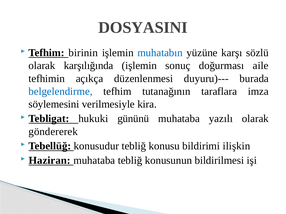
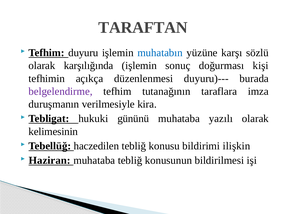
DOSYASINI: DOSYASINI -> TARAFTAN (143, 28)
birinin: birinin -> duyuru (83, 53)
aile: aile -> kişi (261, 66)
belgelendirme colour: blue -> purple (61, 92)
söylemesini: söylemesini -> duruşmanın (54, 104)
göndererek: göndererek -> kelimesinin (53, 132)
konusudur: konusudur -> haczedilen (96, 146)
